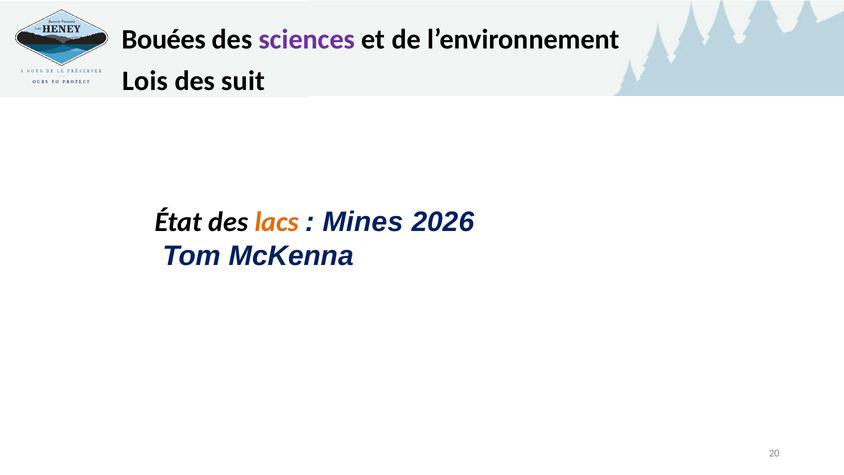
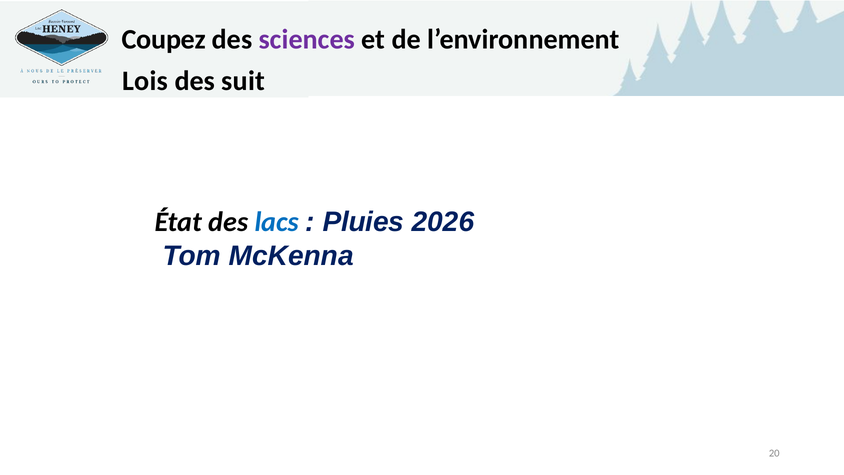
Bouées: Bouées -> Coupez (164, 40)
lacs colour: orange -> blue (277, 222)
Mines: Mines -> Pluies (363, 222)
